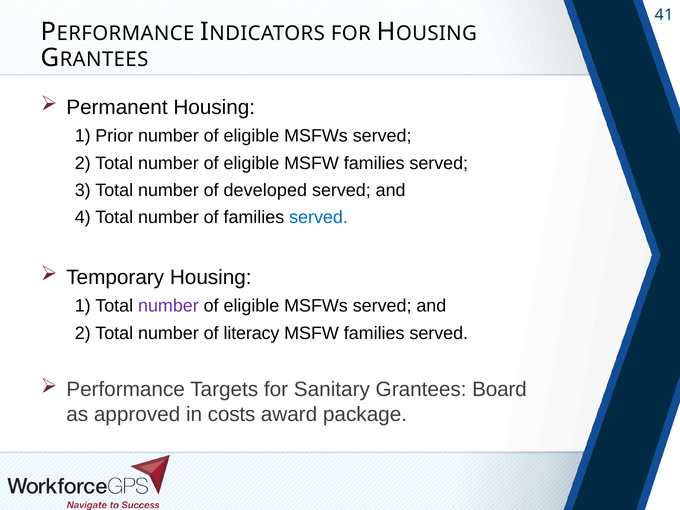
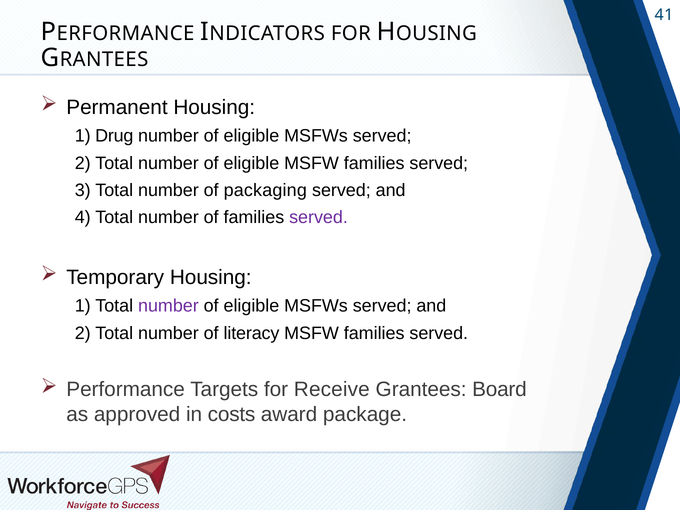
Prior: Prior -> Drug (114, 136)
developed: developed -> packaging (265, 190)
served colour: blue -> purple (318, 218)
Sanitary: Sanitary -> Receive (332, 389)
